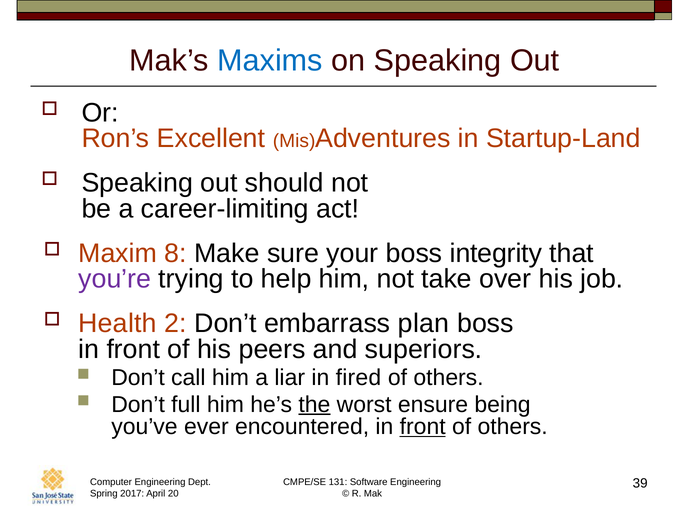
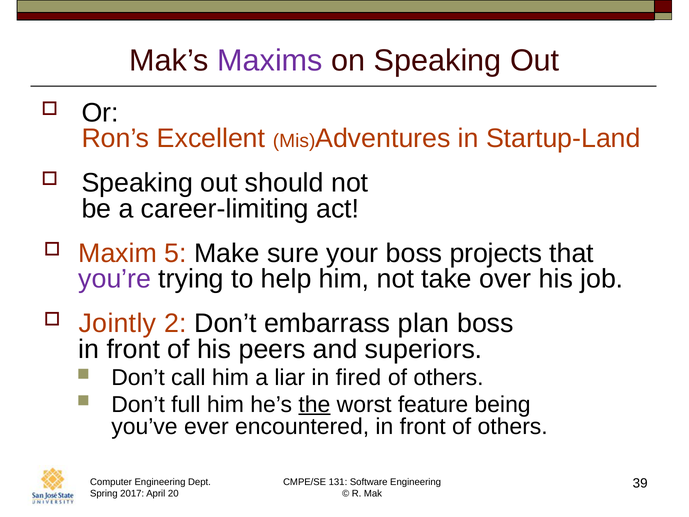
Maxims colour: blue -> purple (270, 61)
8: 8 -> 5 (176, 253)
integrity: integrity -> projects (496, 253)
Health: Health -> Jointly (118, 323)
ensure: ensure -> feature (433, 404)
front underline: present -> none (423, 426)
